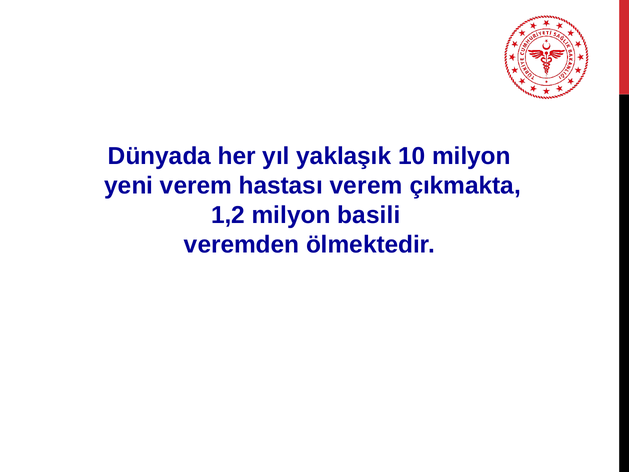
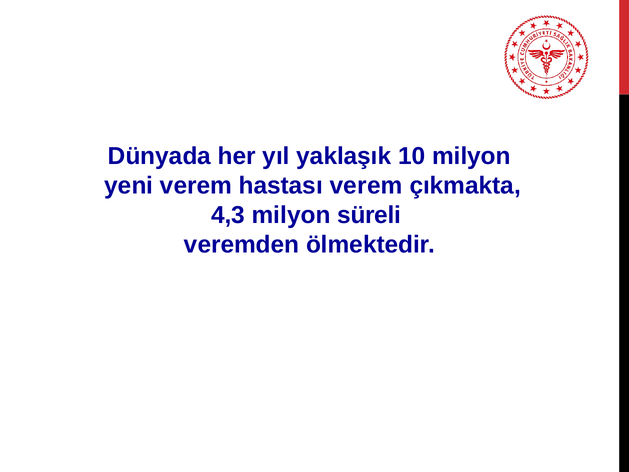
1,2: 1,2 -> 4,3 (228, 215)
basili: basili -> süreli (369, 215)
